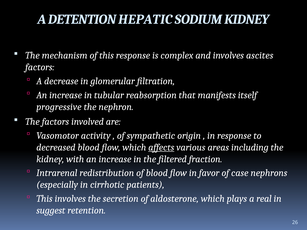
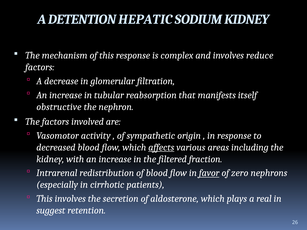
ascites: ascites -> reduce (260, 56)
progressive: progressive -> obstructive (59, 107)
favor underline: none -> present (209, 173)
case: case -> zero (240, 173)
